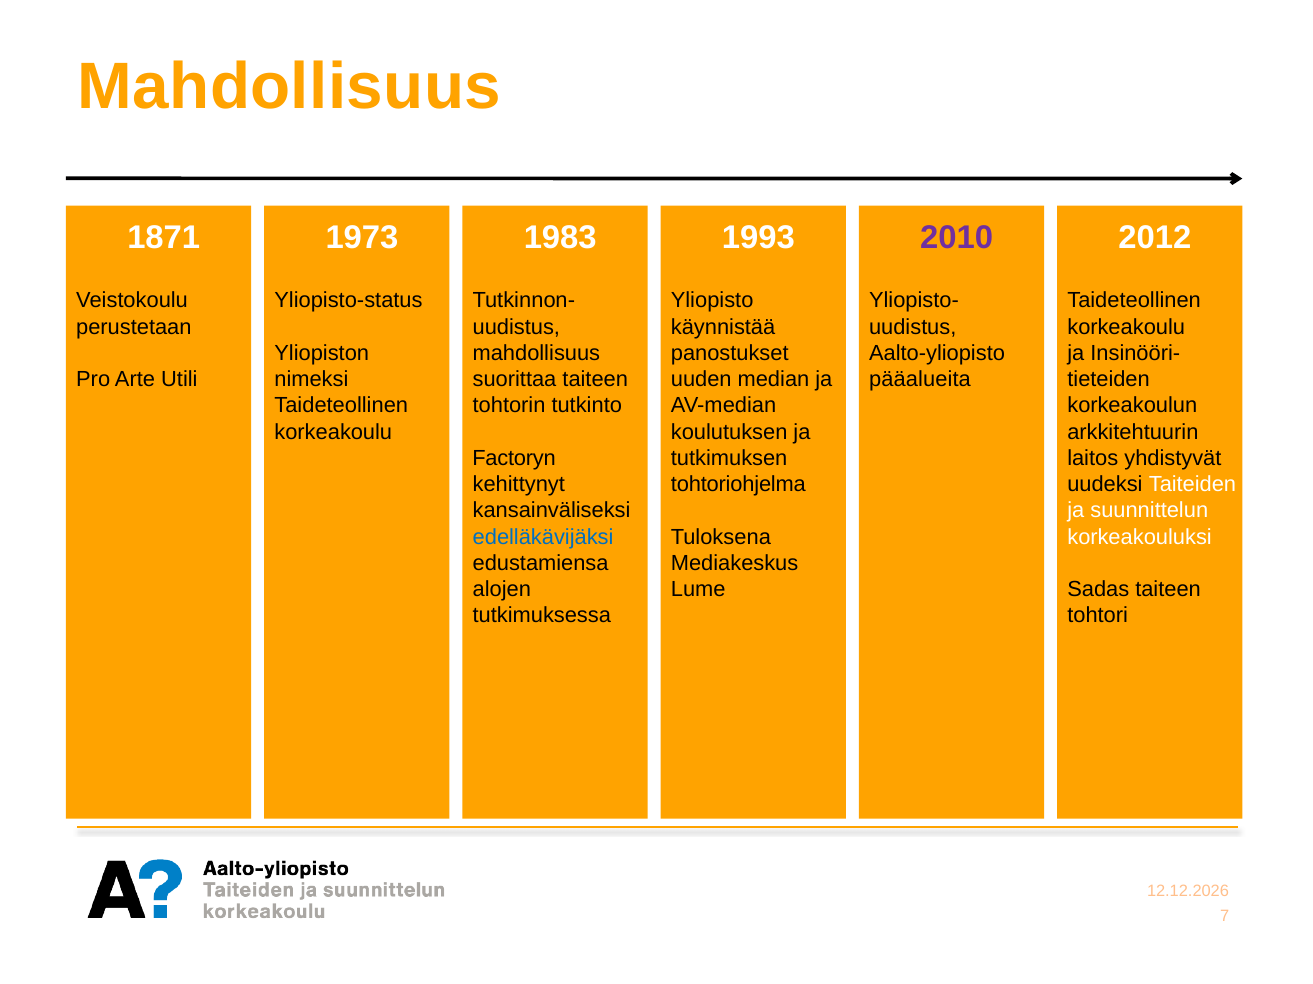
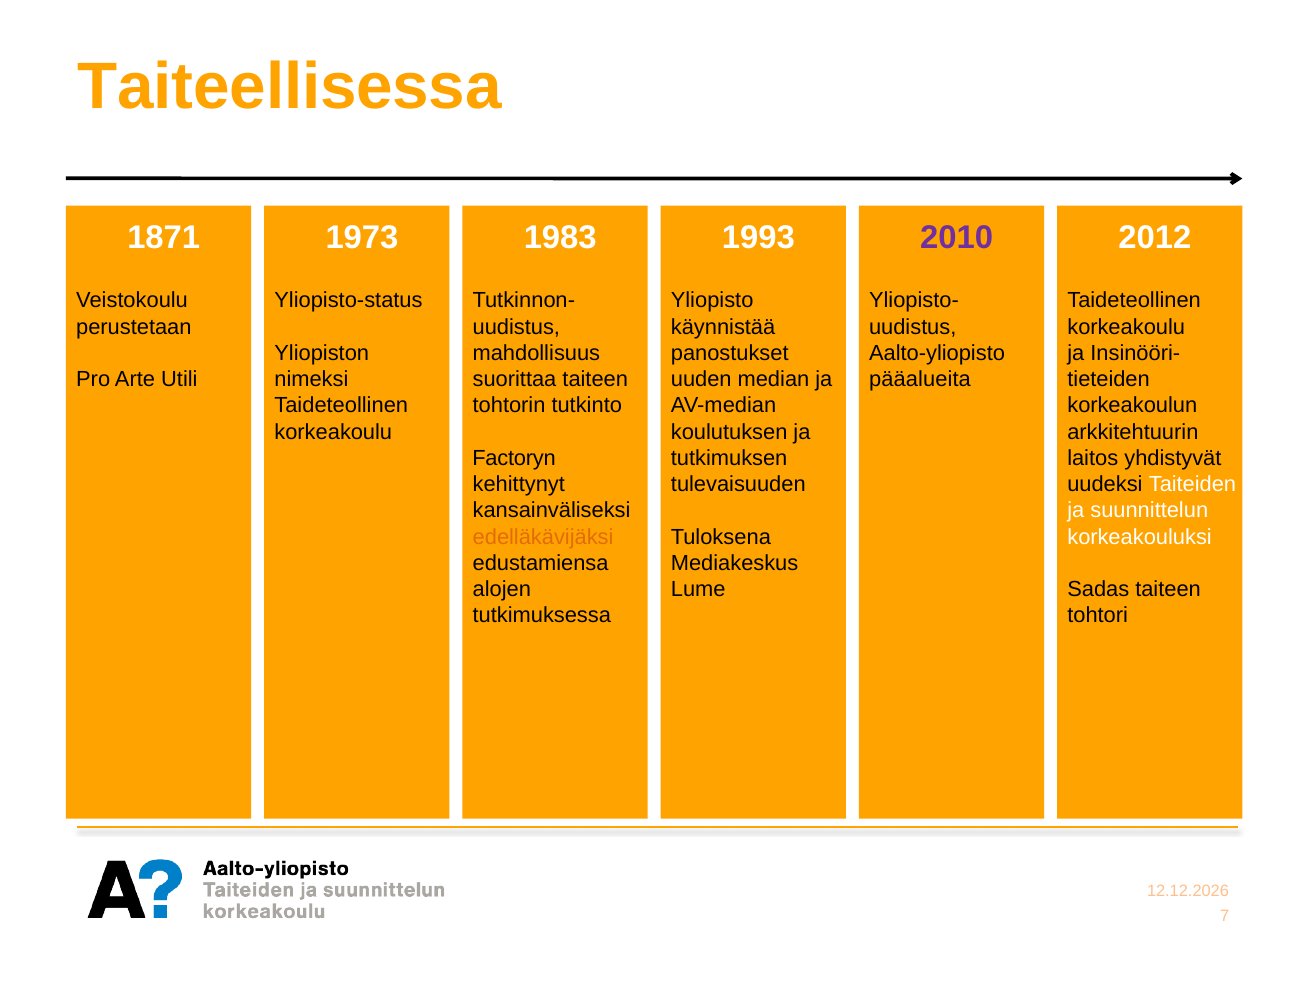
Mahdollisuus: Mahdollisuus -> Taiteellisessa (290, 87)
tohtoriohjelma: tohtoriohjelma -> tulevaisuuden (738, 485)
edelläkävijäksi colour: blue -> orange (543, 537)
